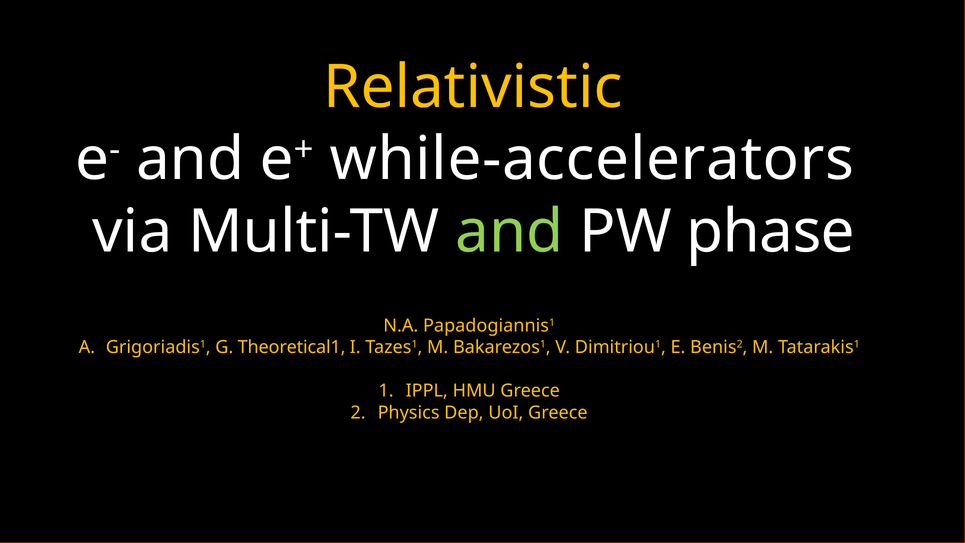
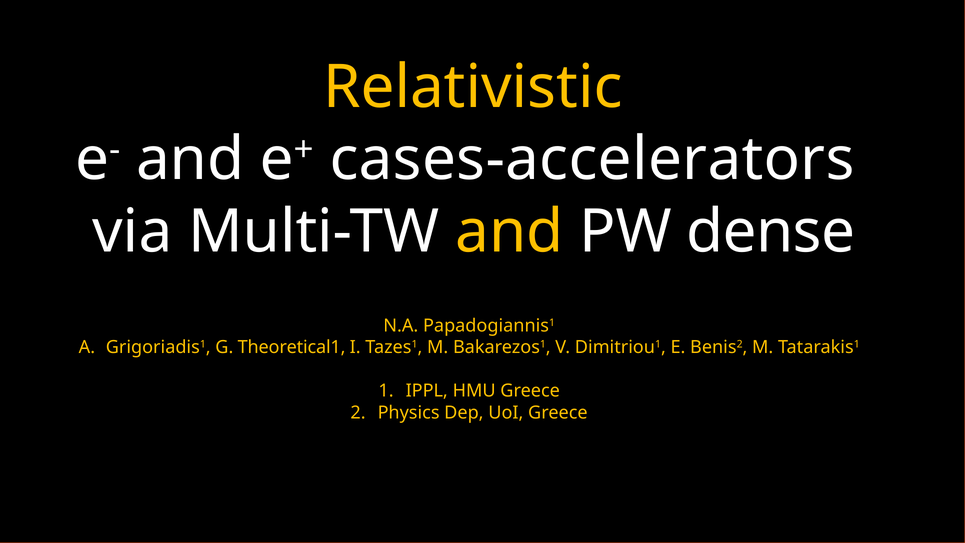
while-accelerators: while-accelerators -> cases-accelerators (592, 159)
and colour: light green -> yellow (509, 232)
phase: phase -> dense (771, 232)
